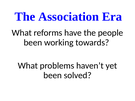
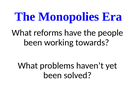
Association: Association -> Monopolies (69, 17)
